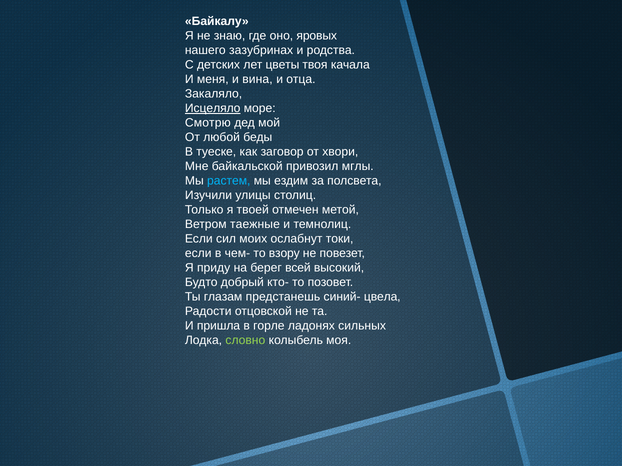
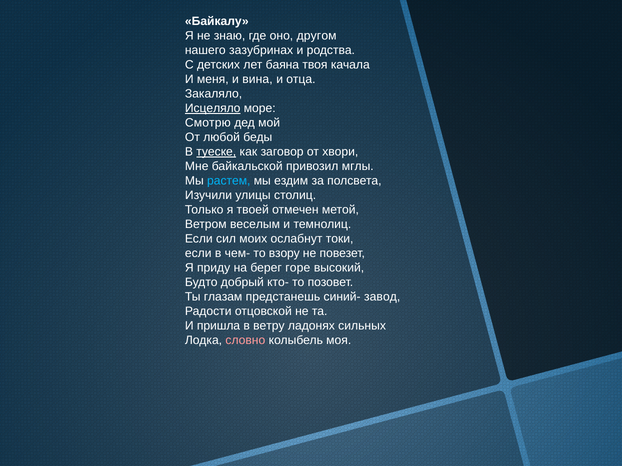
яровых: яровых -> другом (317, 36)
цветы: цветы -> баяна (282, 65)
туеске underline: none -> present (216, 152)
таежные: таежные -> веселым (255, 225)
всей: всей -> горе (298, 268)
цвела: цвела -> завод (382, 297)
горле: горле -> ветру (269, 326)
словно colour: light green -> pink (245, 341)
